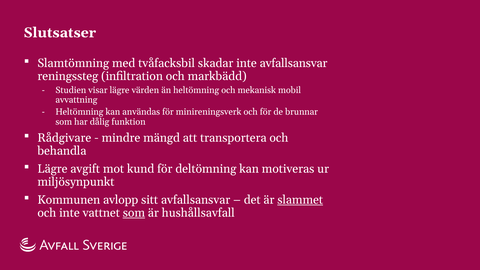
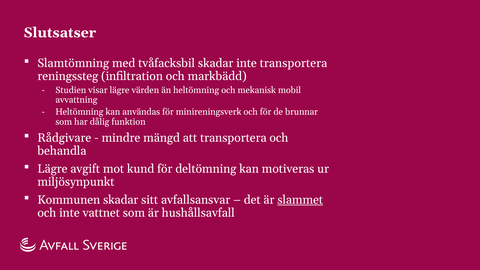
inte avfallsansvar: avfallsansvar -> transportera (293, 63)
Kommunen avlopp: avlopp -> skadar (121, 200)
som underline: present -> none (134, 213)
